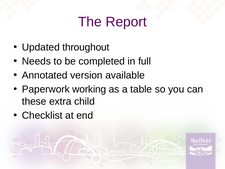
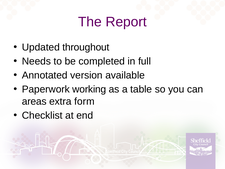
these: these -> areas (34, 101)
child: child -> form (84, 101)
